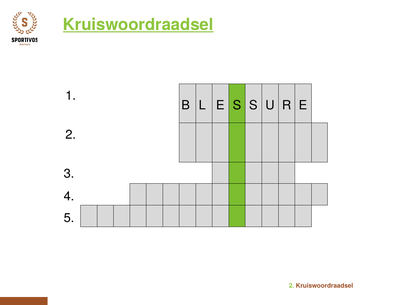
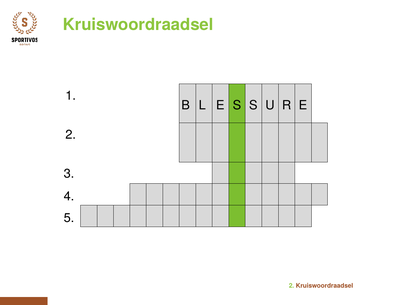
Kruiswoordraadsel underline: present -> none (138, 25)
